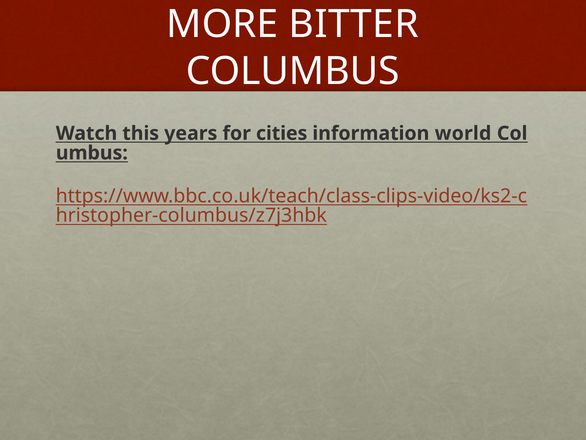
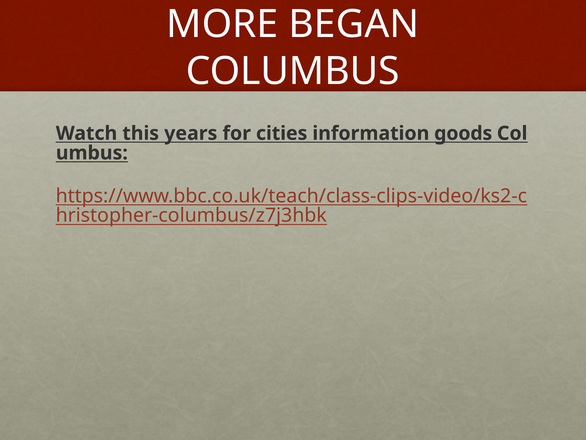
BITTER: BITTER -> BEGAN (354, 24)
world: world -> goods (463, 133)
